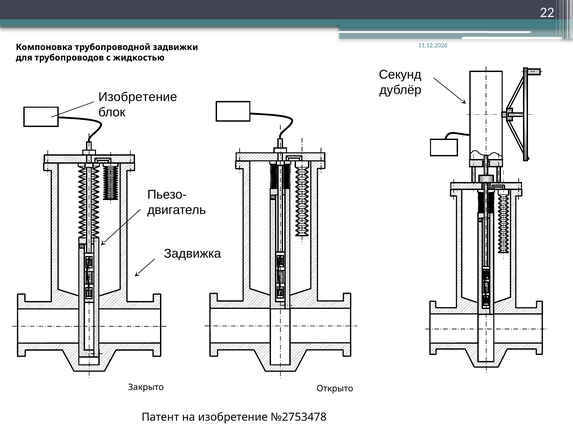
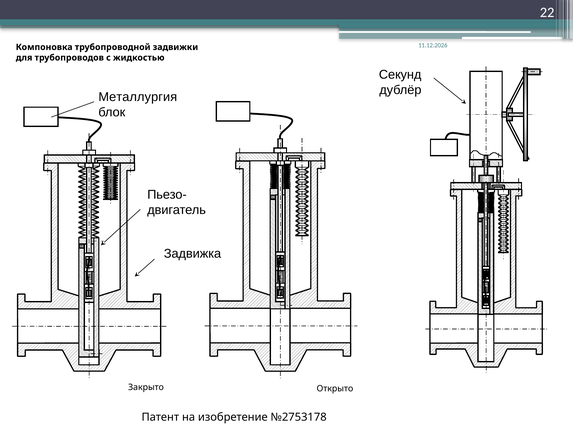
Изобретение: Изобретение -> Металлургия (138, 97)
№2753478: №2753478 -> №2753178 (299, 417)
